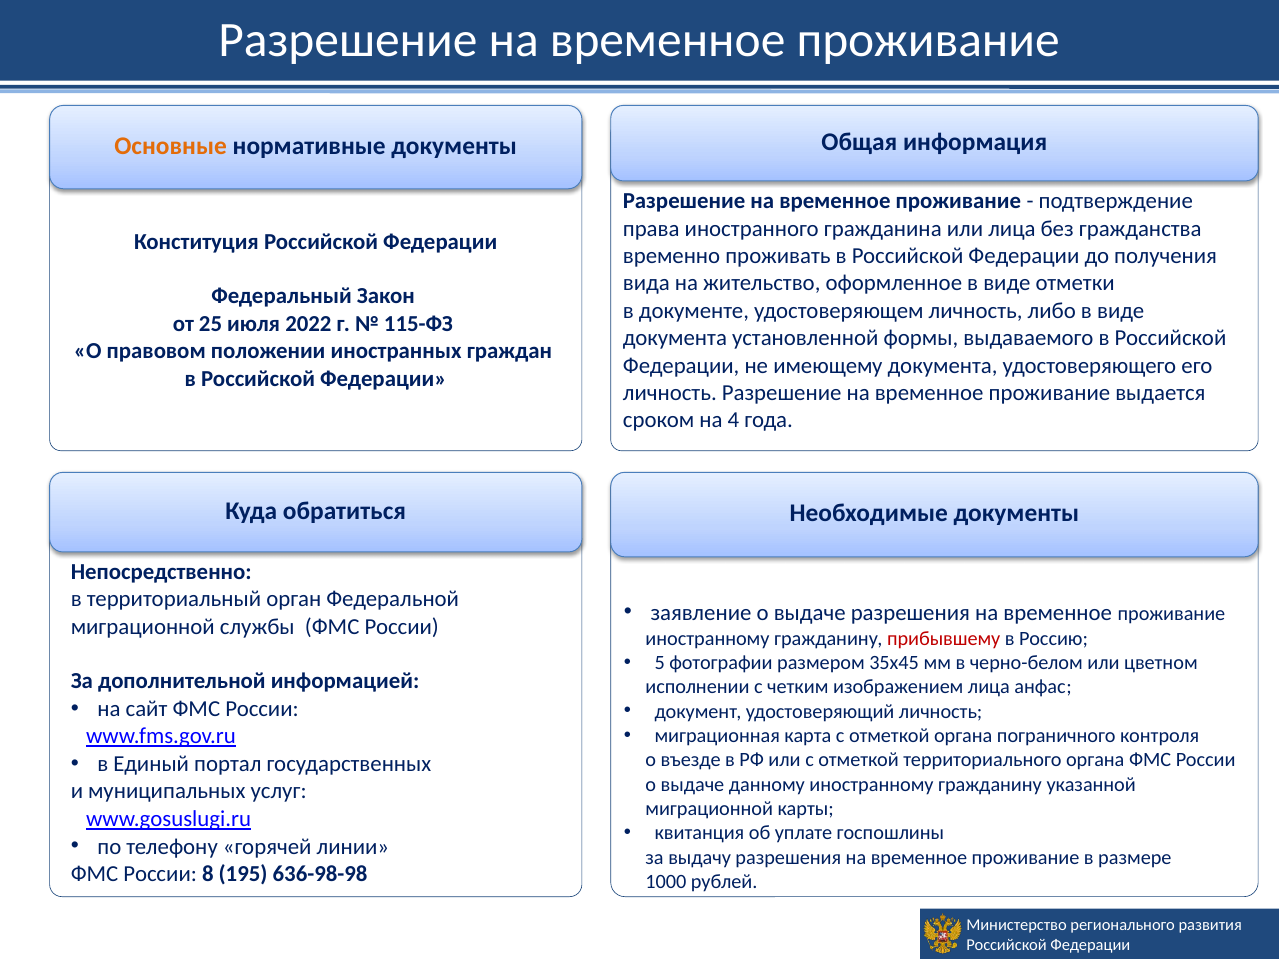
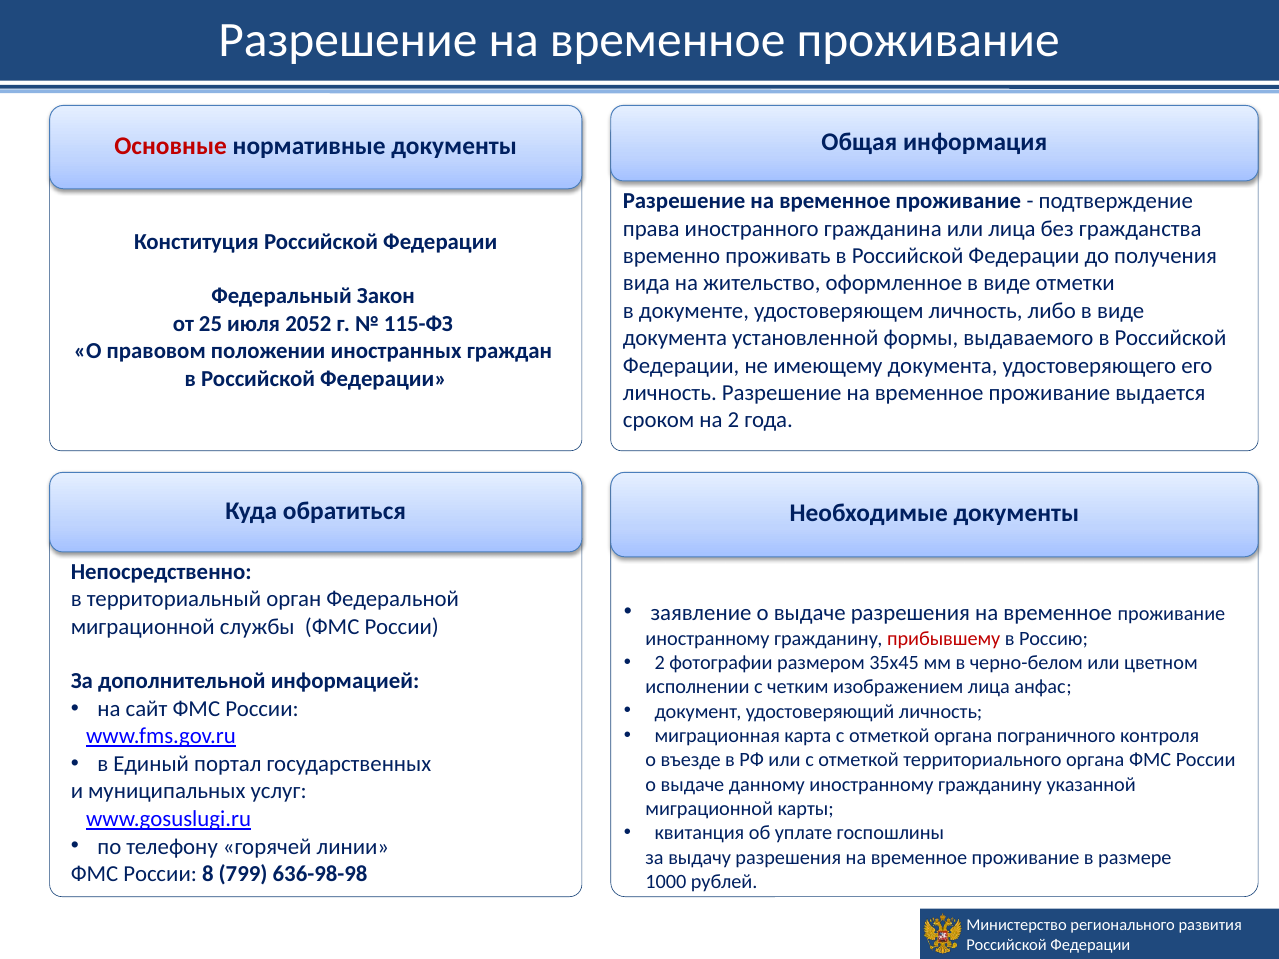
Основные colour: orange -> red (171, 146)
2022: 2022 -> 2052 (308, 324)
на 4: 4 -> 2 (734, 421)
5: 5 -> 2 (660, 663)
195: 195 -> 799 (243, 874)
